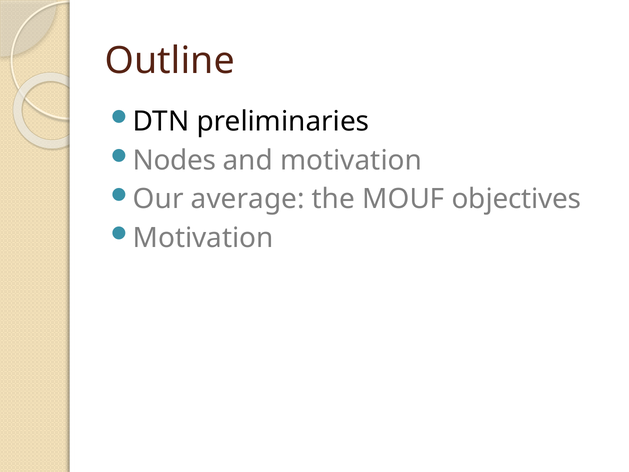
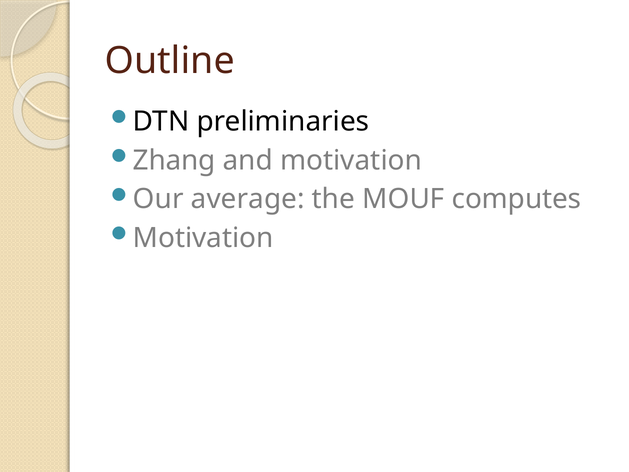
Nodes: Nodes -> Zhang (174, 160)
objectives: objectives -> computes (516, 199)
